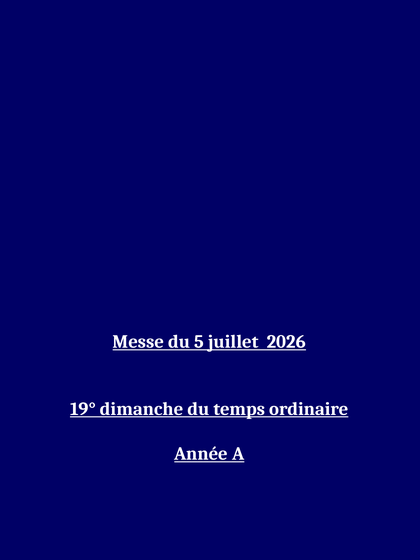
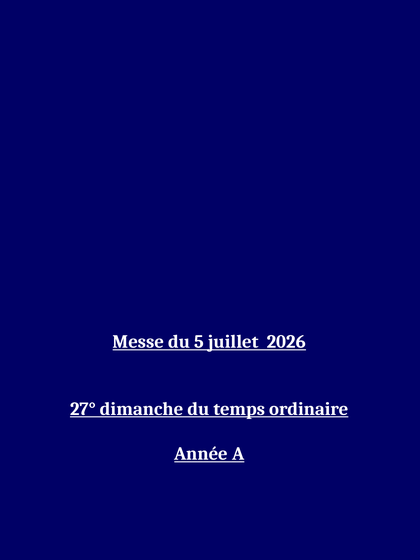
19°: 19° -> 27° (83, 409)
